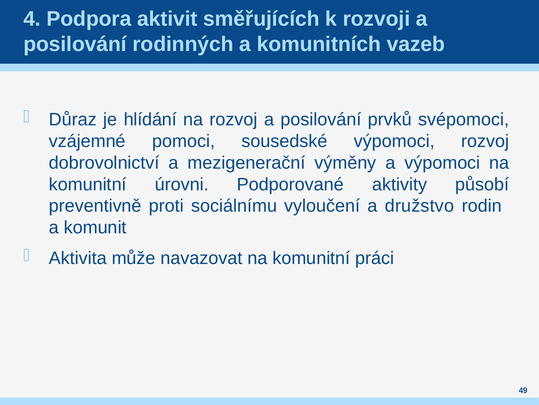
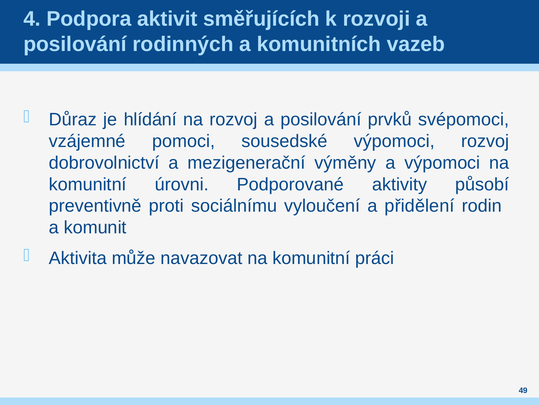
družstvo: družstvo -> přidělení (420, 206)
